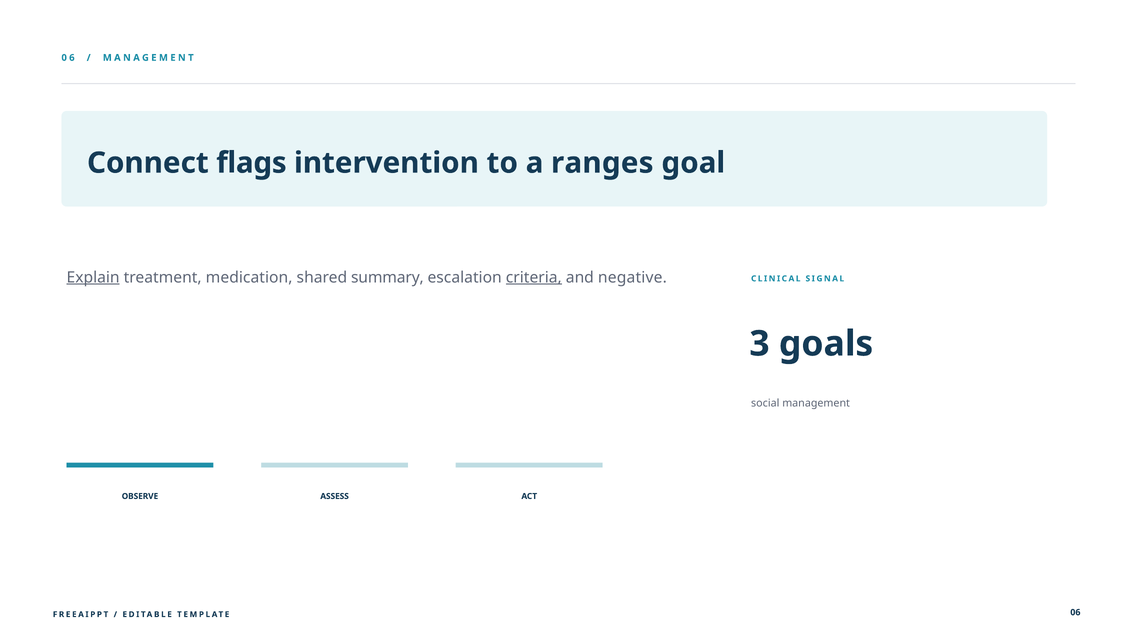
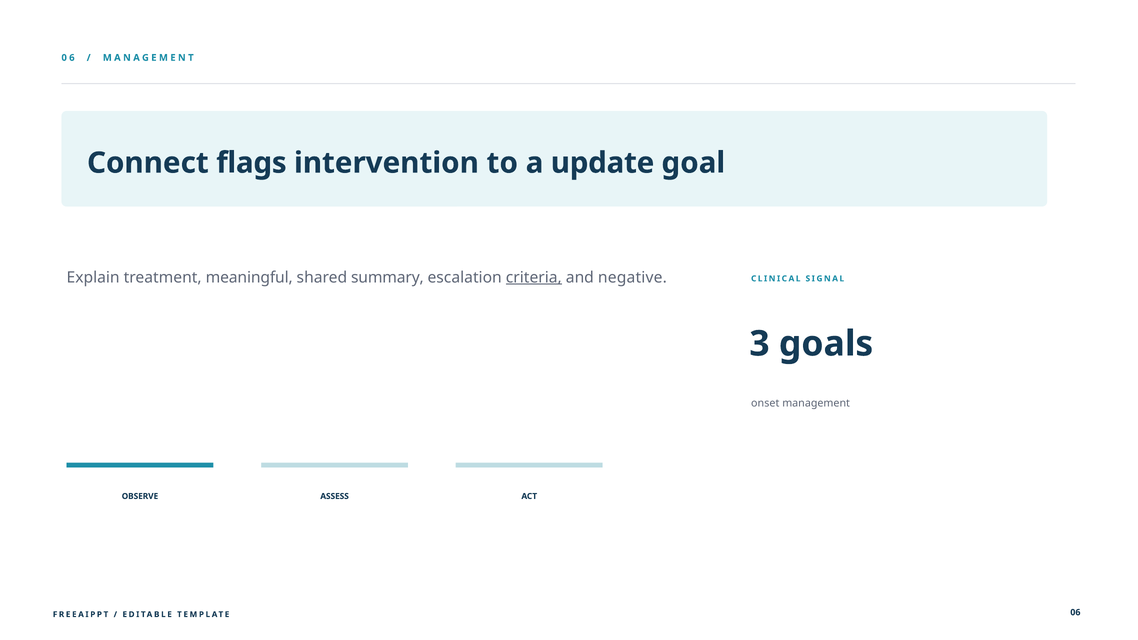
ranges: ranges -> update (603, 163)
Explain underline: present -> none (93, 277)
medication: medication -> meaningful (249, 277)
social: social -> onset (765, 403)
